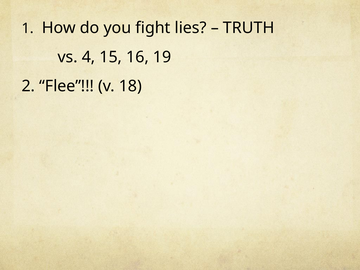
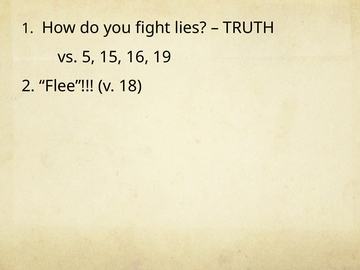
4: 4 -> 5 (89, 57)
